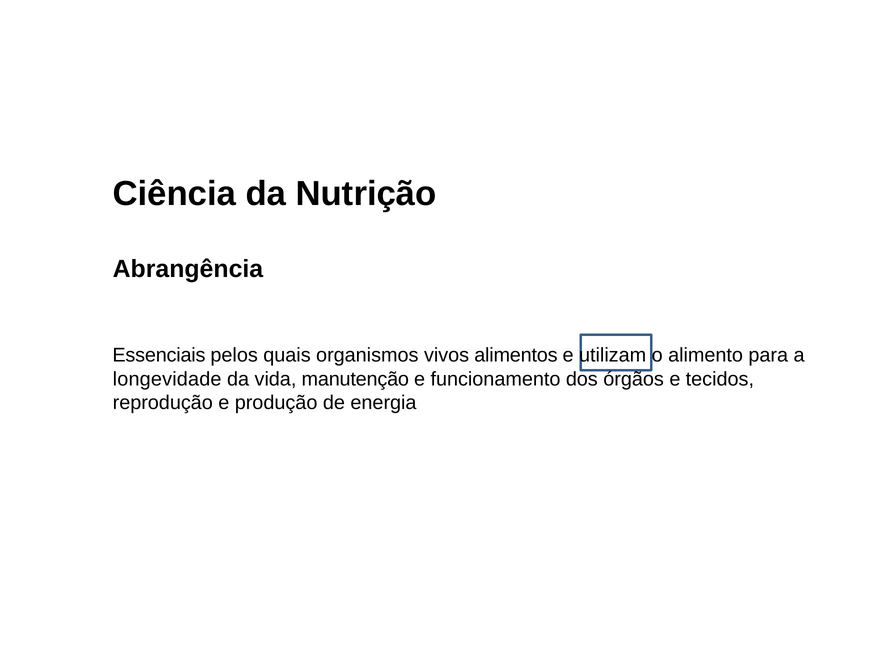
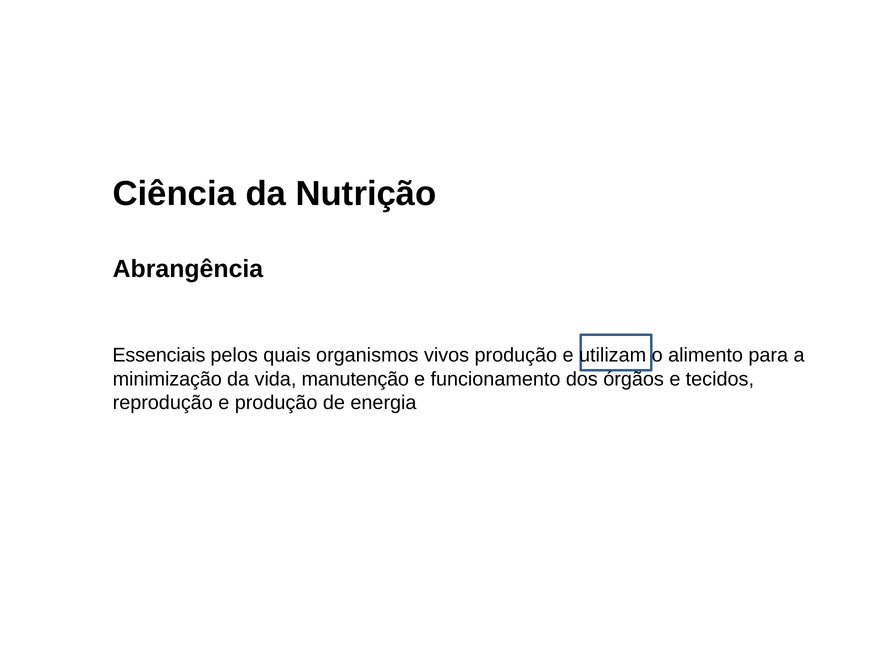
vivos alimentos: alimentos -> produção (516, 355)
longevidade: longevidade -> minimização (167, 379)
